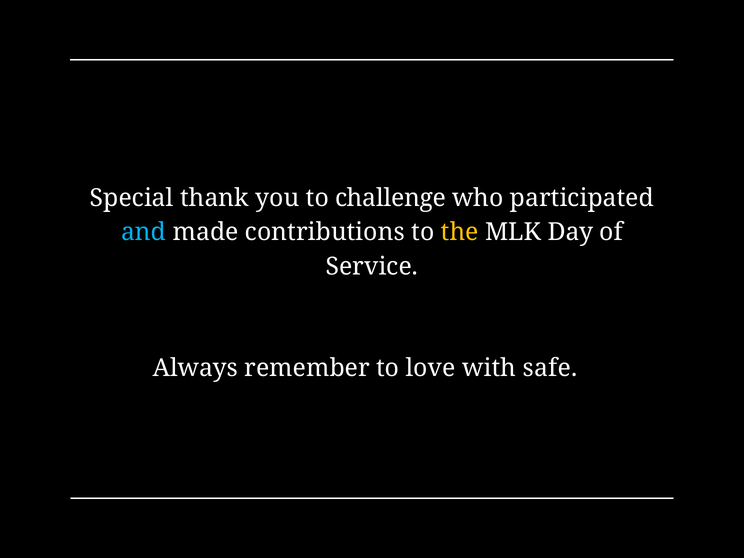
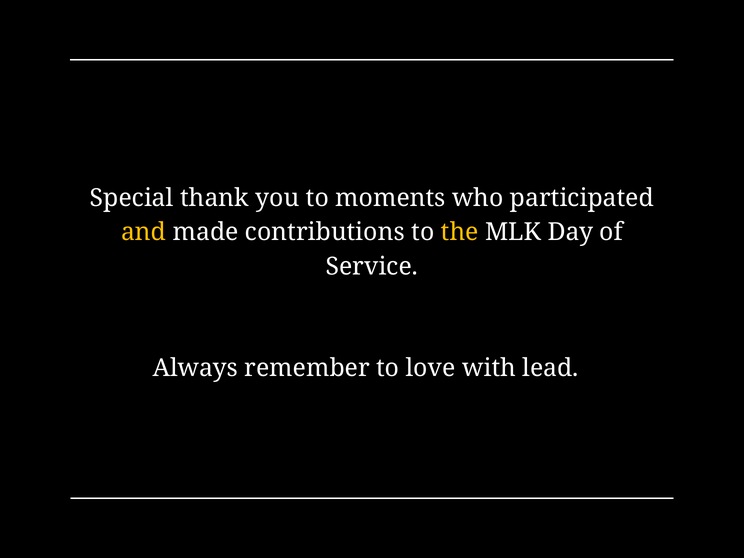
challenge: challenge -> moments (391, 198)
and colour: light blue -> yellow (144, 232)
safe: safe -> lead (550, 368)
